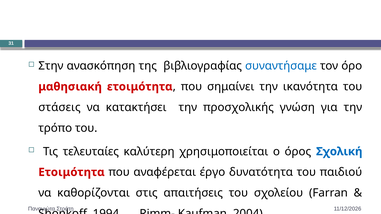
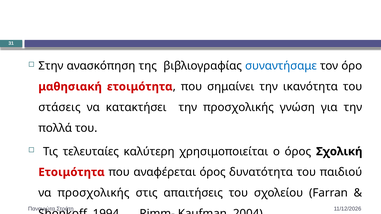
τρόπο: τρόπο -> πολλά (55, 128)
Σχολική colour: blue -> black (339, 152)
αναφέρεται έργο: έργο -> όρος (213, 172)
να καθορίζονται: καθορίζονται -> προσχολικής (93, 193)
